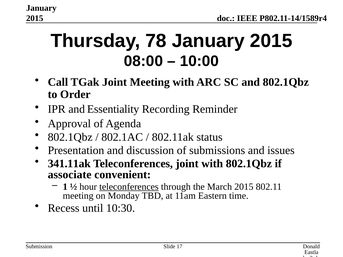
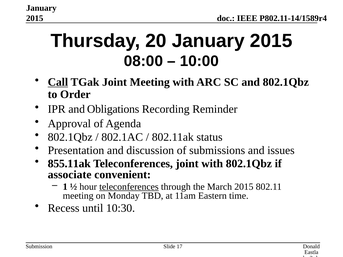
78: 78 -> 20 (156, 41)
Call underline: none -> present (58, 82)
Essentiality: Essentiality -> Obligations (113, 109)
341.11ak: 341.11ak -> 855.11ak (69, 164)
